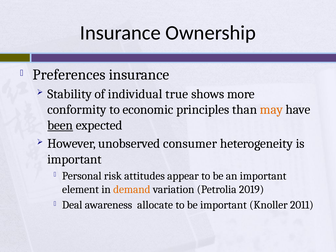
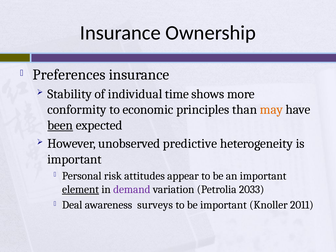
true: true -> time (177, 94)
consumer: consumer -> predictive (190, 144)
element underline: none -> present (81, 189)
demand colour: orange -> purple (132, 189)
2019: 2019 -> 2033 (252, 189)
allocate: allocate -> surveys (155, 205)
